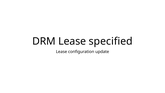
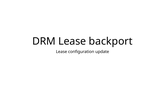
specified: specified -> backport (111, 41)
